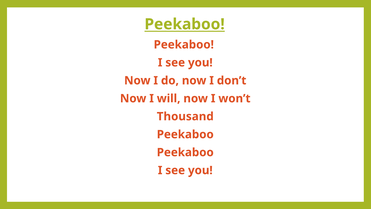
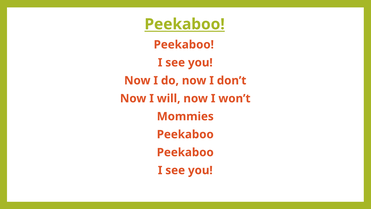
Thousand: Thousand -> Mommies (185, 116)
